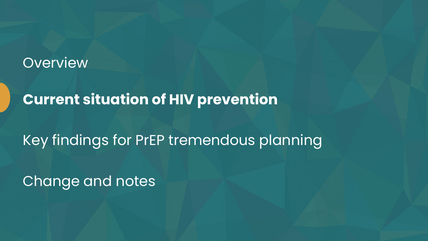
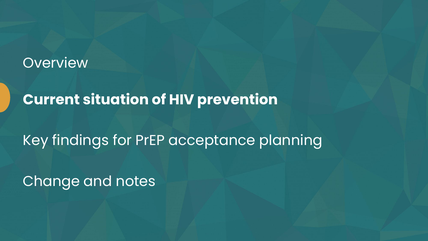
tremendous: tremendous -> acceptance (212, 140)
